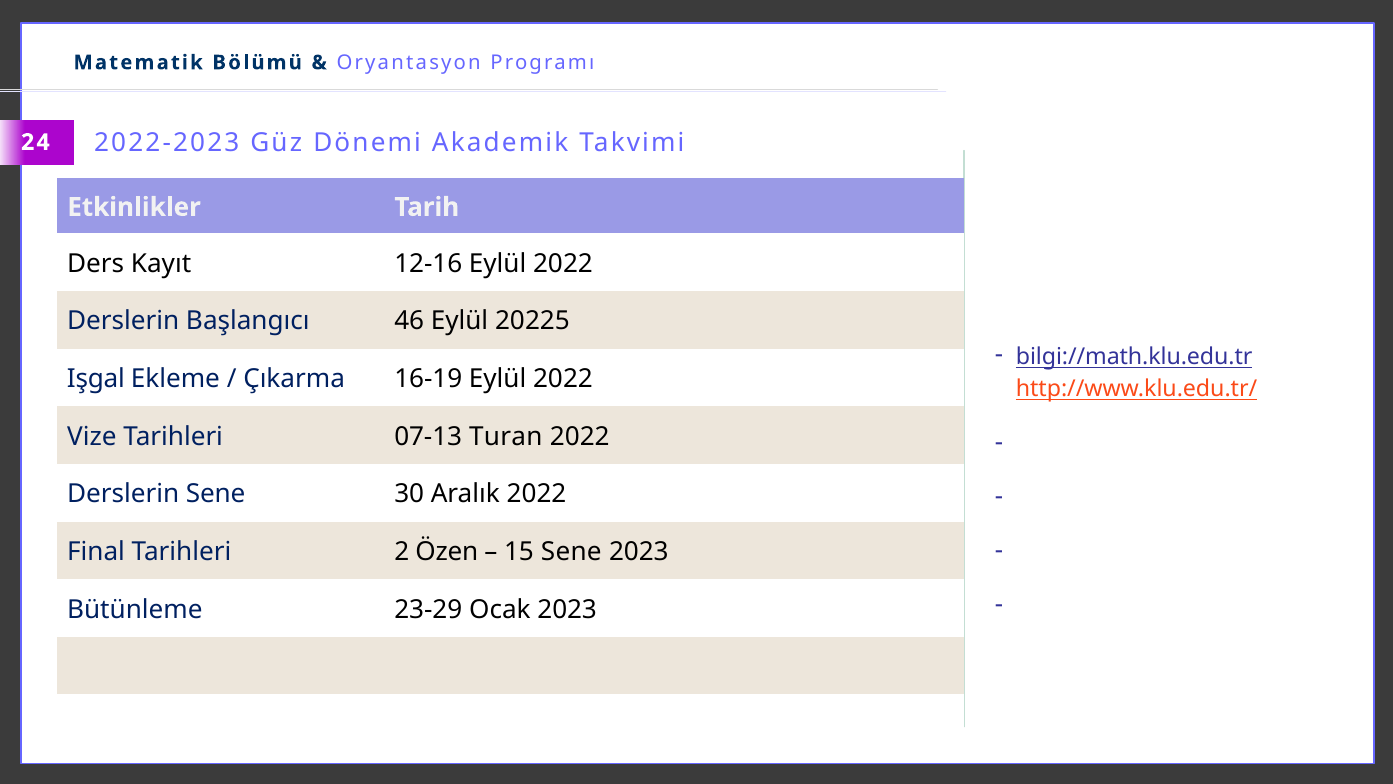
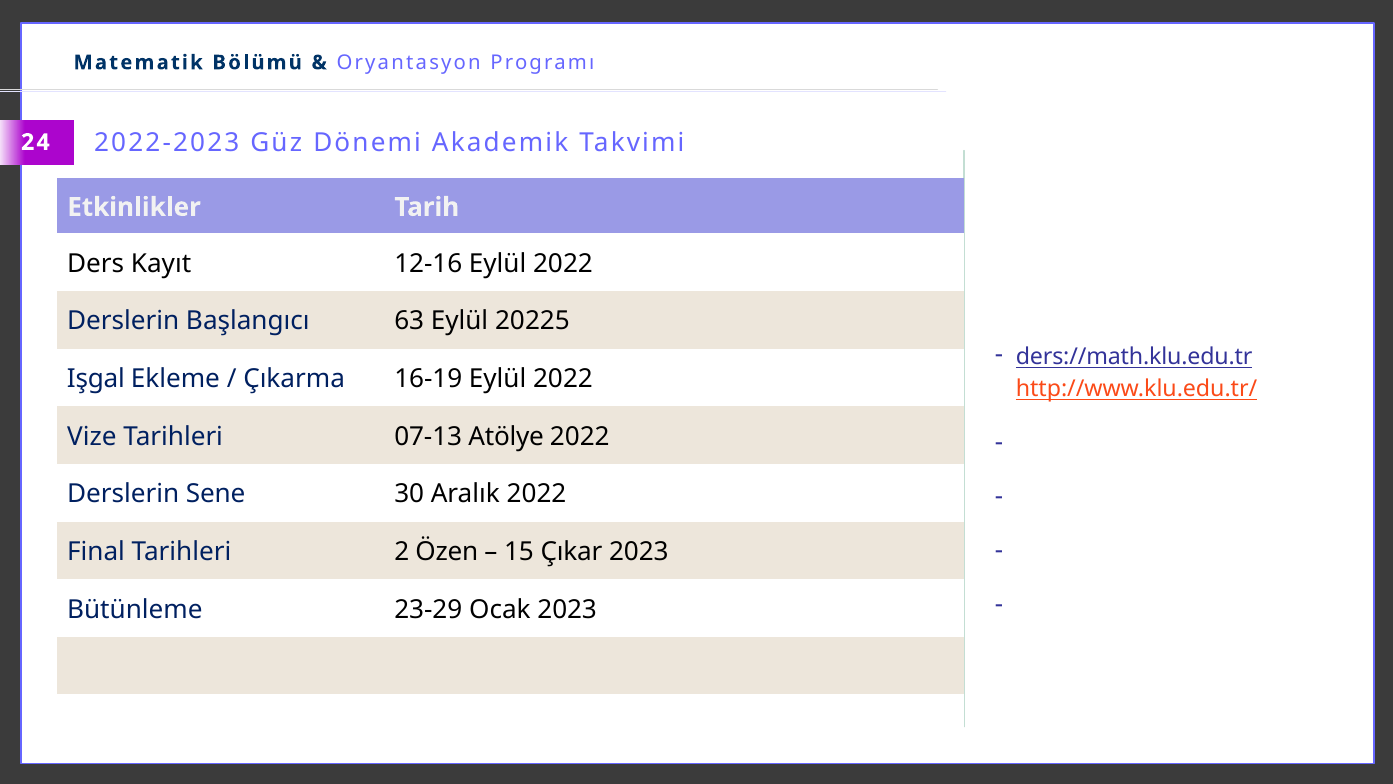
46: 46 -> 63 (409, 321)
bilgi://math.klu.edu.tr: bilgi://math.klu.edu.tr -> ders://math.klu.edu.tr (1134, 357)
Turan: Turan -> Atölye (506, 436)
15 Sene: Sene -> Çıkar (572, 552)
